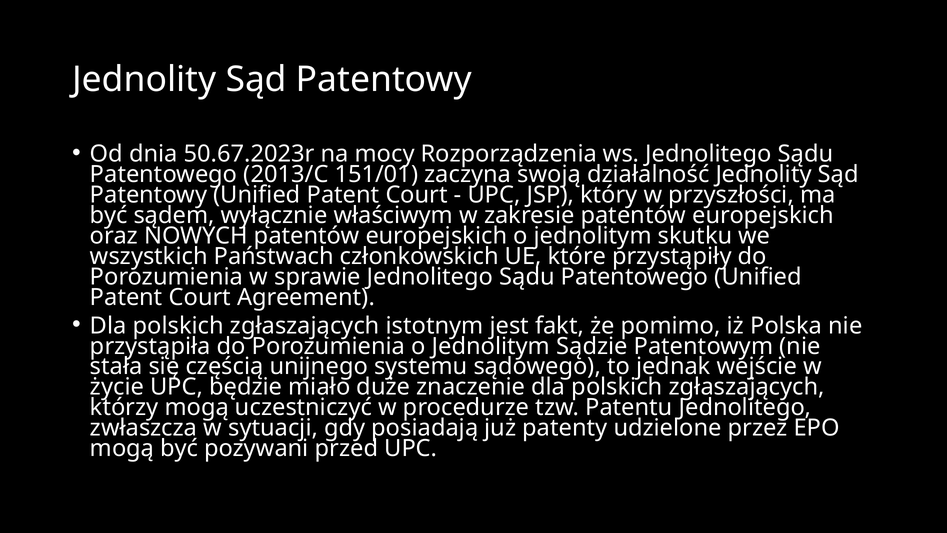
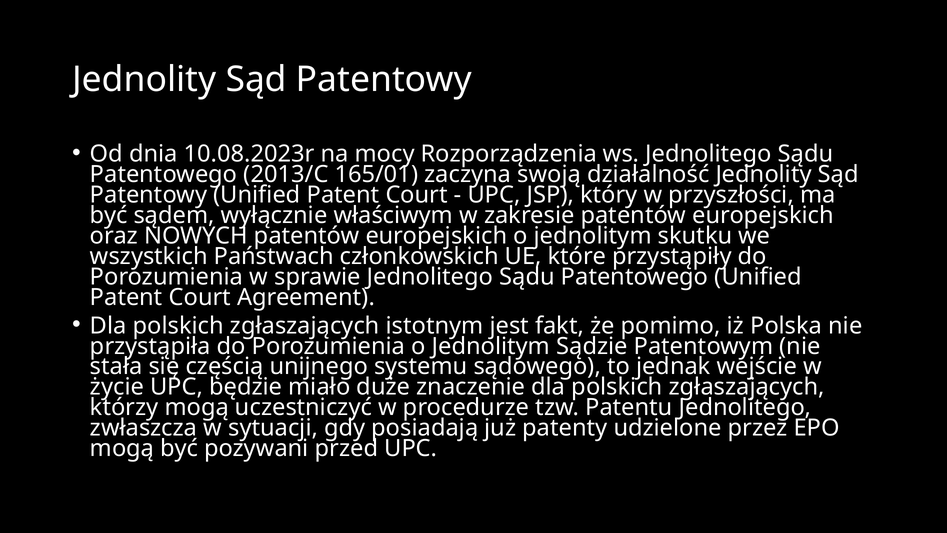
50.67.2023r: 50.67.2023r -> 10.08.2023r (249, 154)
151/01: 151/01 -> 165/01 (376, 174)
